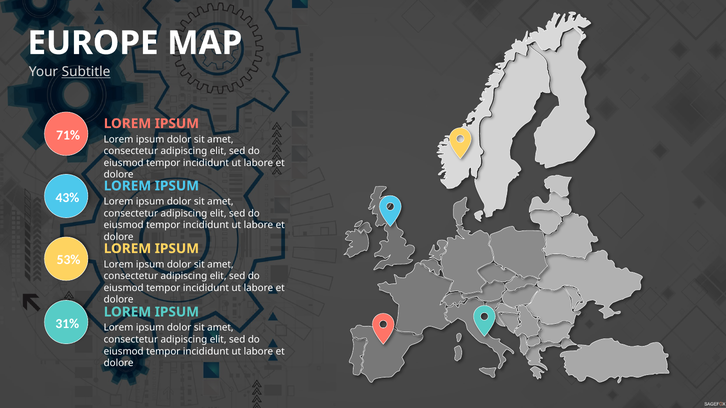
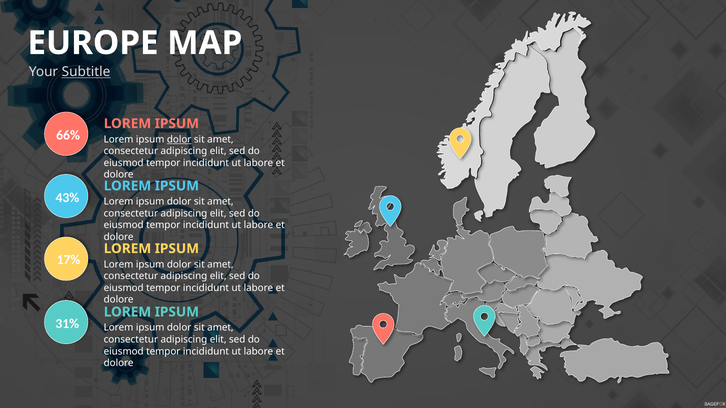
71%: 71% -> 66% (68, 135)
dolor underline: none -> present (179, 139)
53%: 53% -> 17% (68, 260)
